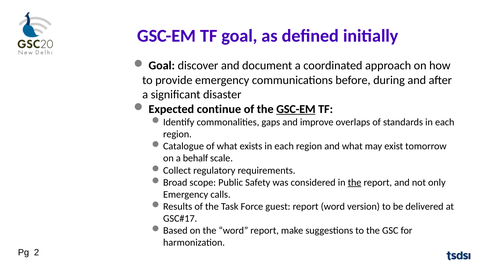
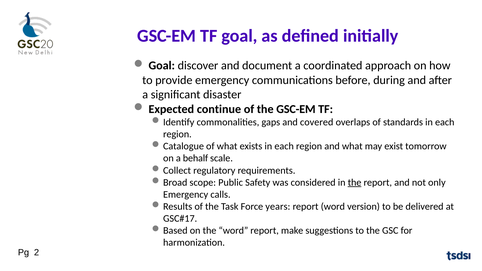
GSC-EM underline: present -> none (296, 109)
improve: improve -> covered (317, 122)
guest: guest -> years (278, 207)
